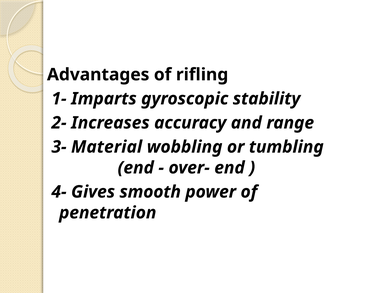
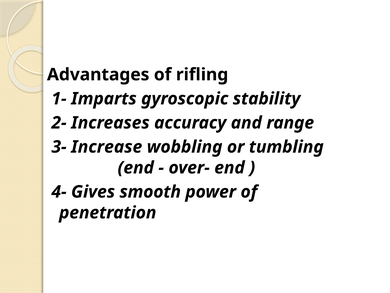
Material: Material -> Increase (107, 147)
